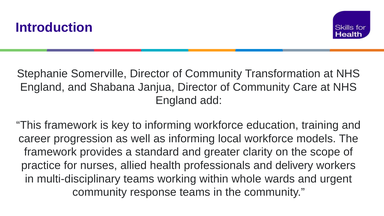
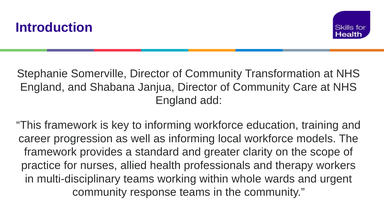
delivery: delivery -> therapy (294, 165)
